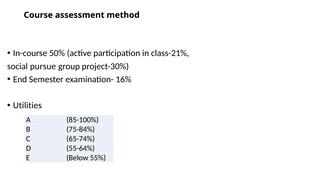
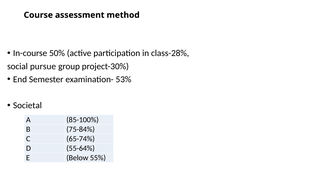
class-21%: class-21% -> class-28% (170, 53)
16%: 16% -> 53% (124, 79)
Utilities: Utilities -> Societal (27, 105)
